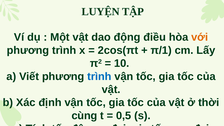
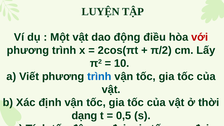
với colour: orange -> red (200, 37)
π/1: π/1 -> π/2 (161, 50)
cùng: cùng -> dạng (84, 116)
